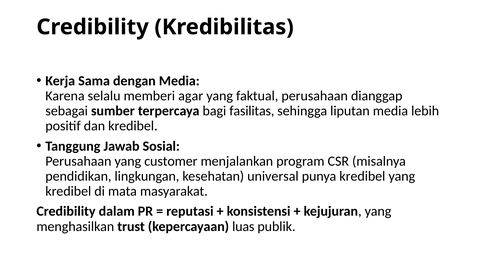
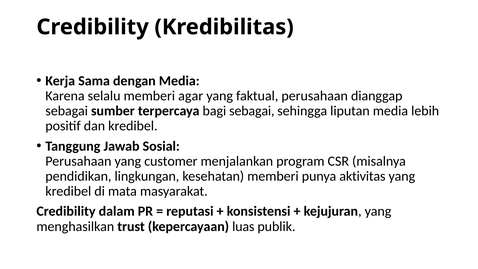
bagi fasilitas: fasilitas -> sebagai (252, 111)
kesehatan universal: universal -> memberi (273, 176)
punya kredibel: kredibel -> aktivitas (362, 176)
